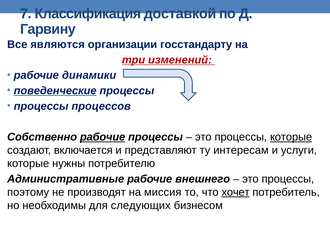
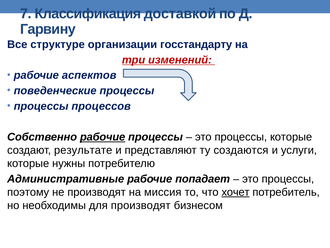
являются: являются -> структуре (58, 44)
динамики: динамики -> аспектов (89, 75)
поведенческие underline: present -> none (55, 91)
которые underline: present -> none (291, 137)
включается: включается -> результате (83, 150)
интересам: интересам -> создаются (241, 150)
внешнего: внешнего -> попадает (203, 179)
для следующих: следующих -> производят (141, 205)
